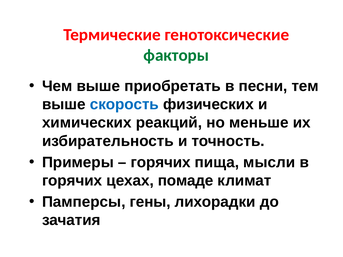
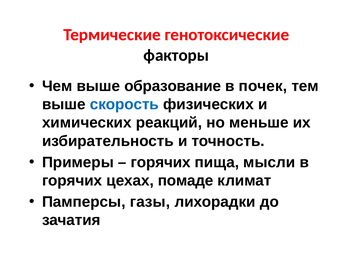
факторы colour: green -> black (176, 55)
приобретать: приобретать -> образование (173, 86)
песни: песни -> почек (263, 86)
гены: гены -> газы (150, 202)
